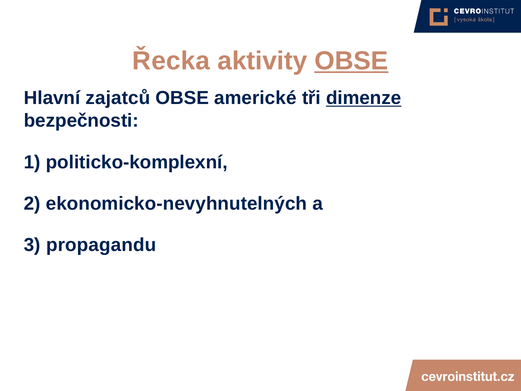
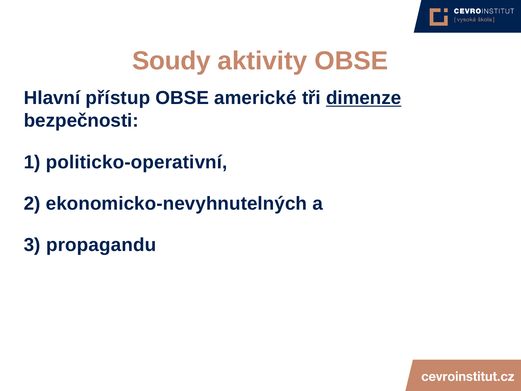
Řecka: Řecka -> Soudy (171, 61)
OBSE underline: present -> none (351, 61)
zajatců: zajatců -> přístup (118, 98)
politicko-komplexní: politicko-komplexní -> politicko-operativní (137, 162)
